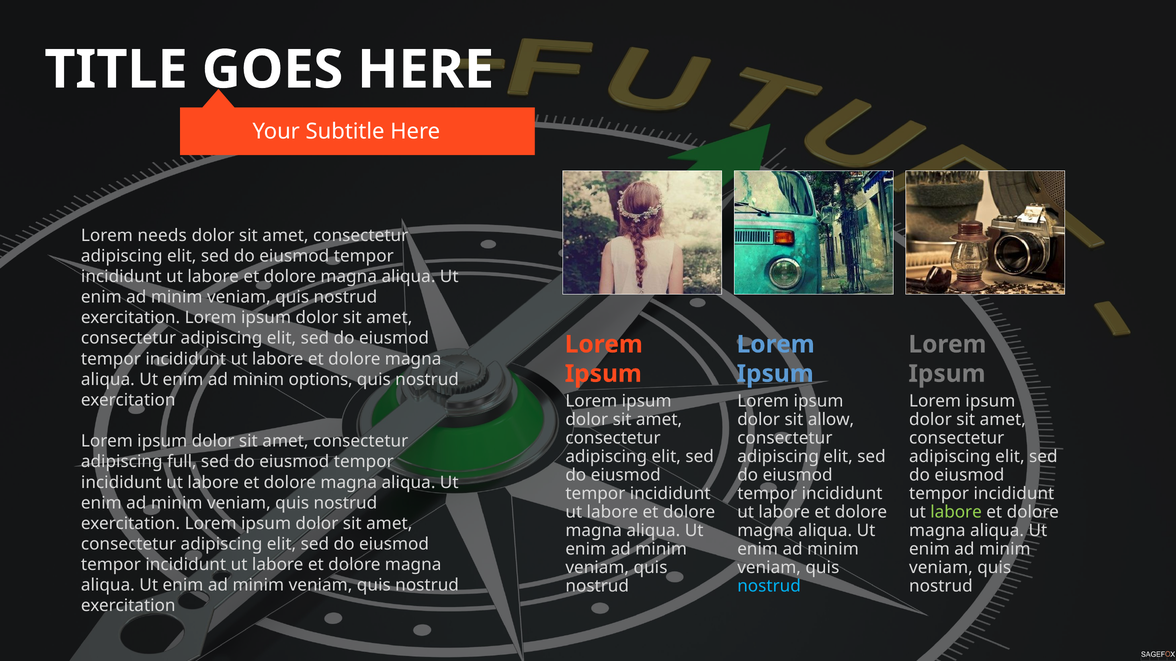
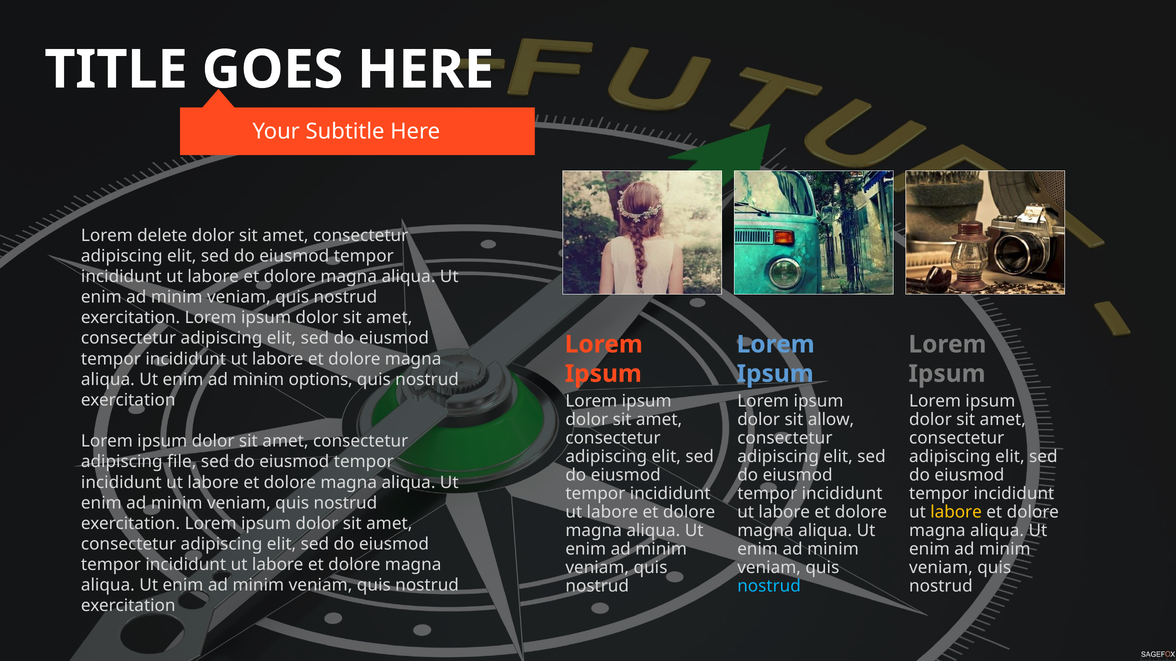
needs: needs -> delete (162, 236)
full: full -> file (182, 462)
labore colour: light green -> yellow (956, 512)
